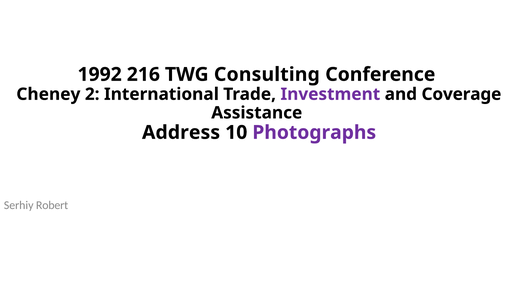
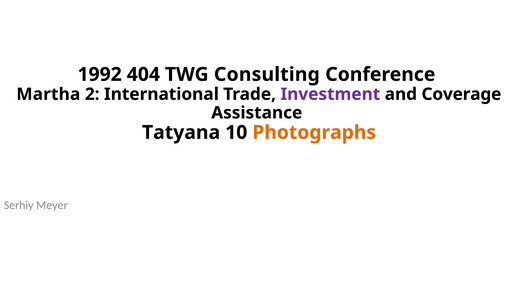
216: 216 -> 404 (143, 75)
Cheney: Cheney -> Martha (48, 94)
Address: Address -> Tatyana (181, 133)
Photographs colour: purple -> orange (314, 133)
Robert: Robert -> Meyer (52, 205)
